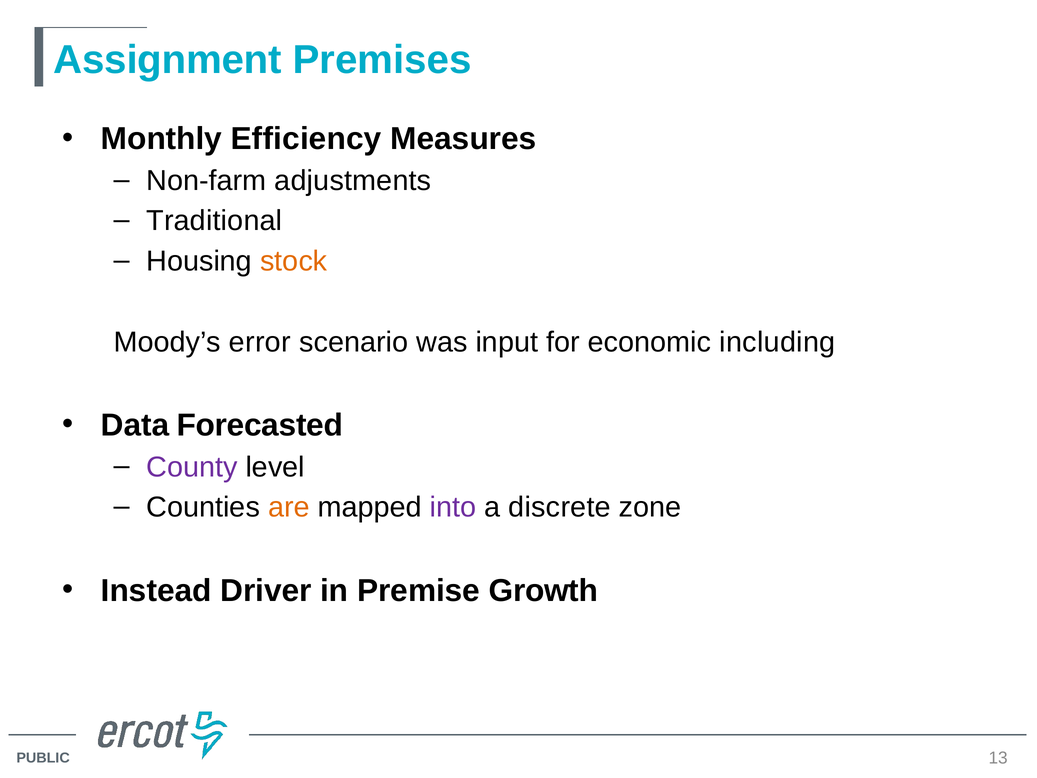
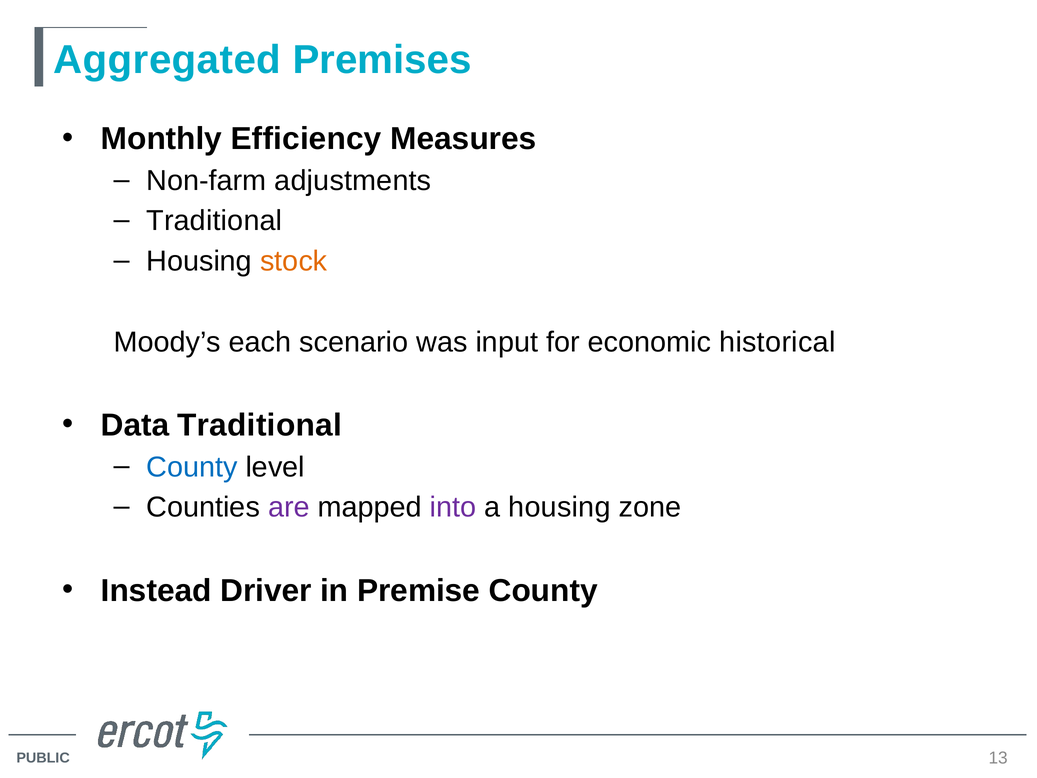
Assignment: Assignment -> Aggregated (167, 60)
error: error -> each (260, 342)
including: including -> historical (777, 342)
Data Forecasted: Forecasted -> Traditional (260, 425)
County colour: purple -> blue (192, 467)
are colour: orange -> purple (289, 507)
a discrete: discrete -> housing (560, 507)
Premise Growth: Growth -> County (543, 590)
